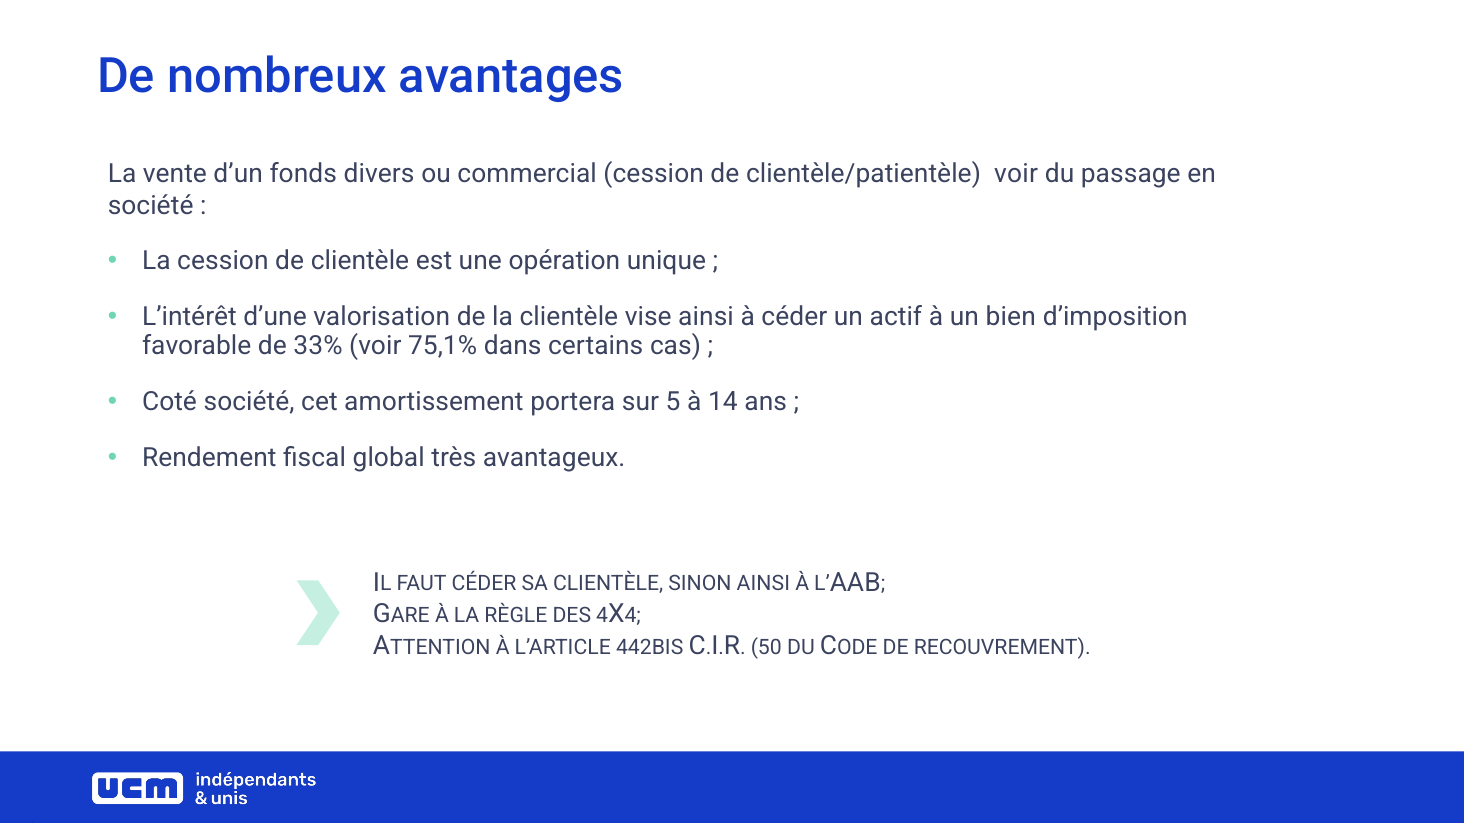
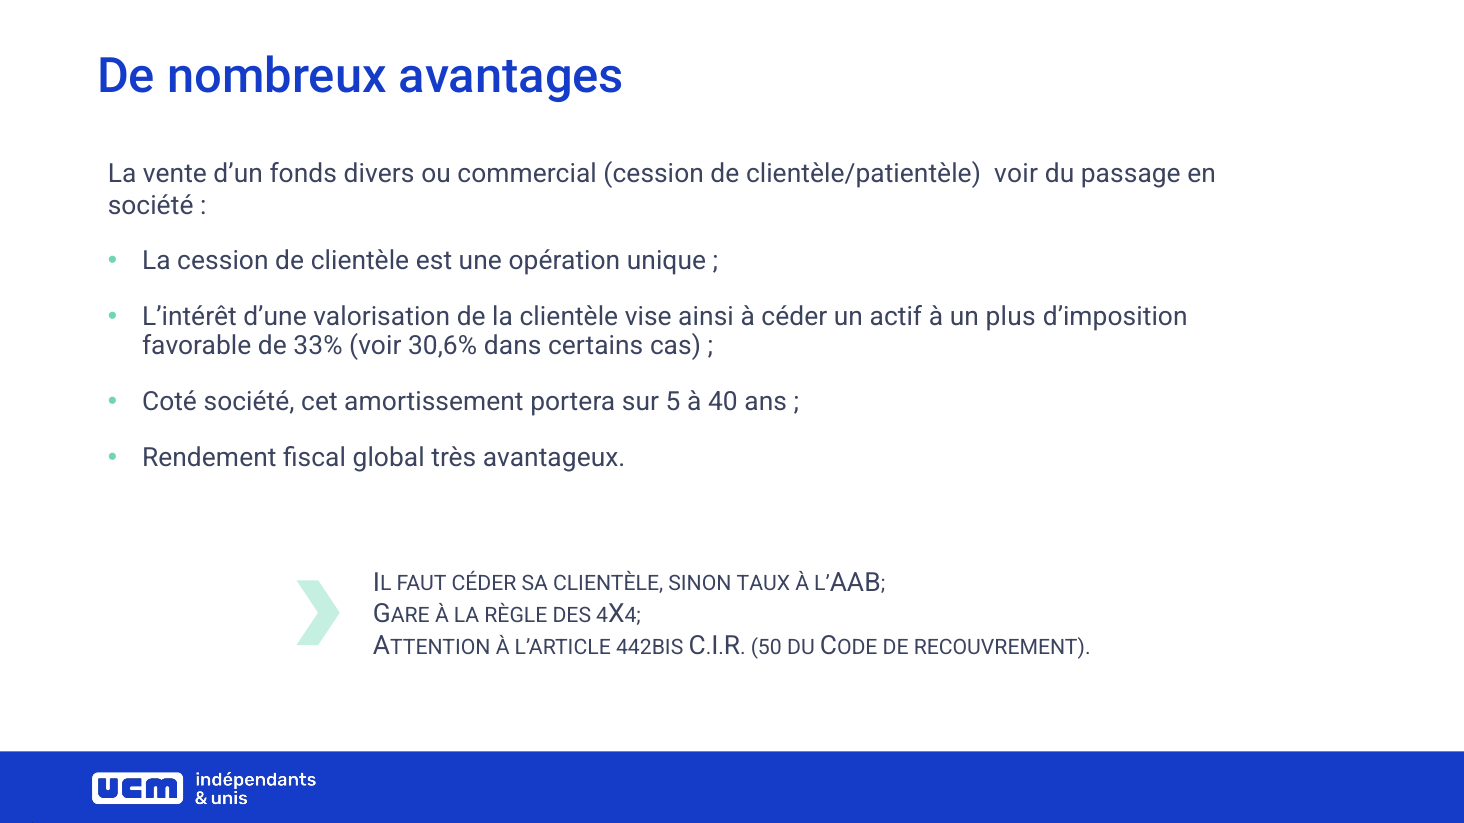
bien: bien -> plus (1011, 317)
75,1%: 75,1% -> 30,6% (443, 346)
14: 14 -> 40 (723, 402)
SINON AINSI: AINSI -> TAUX (763, 584)
